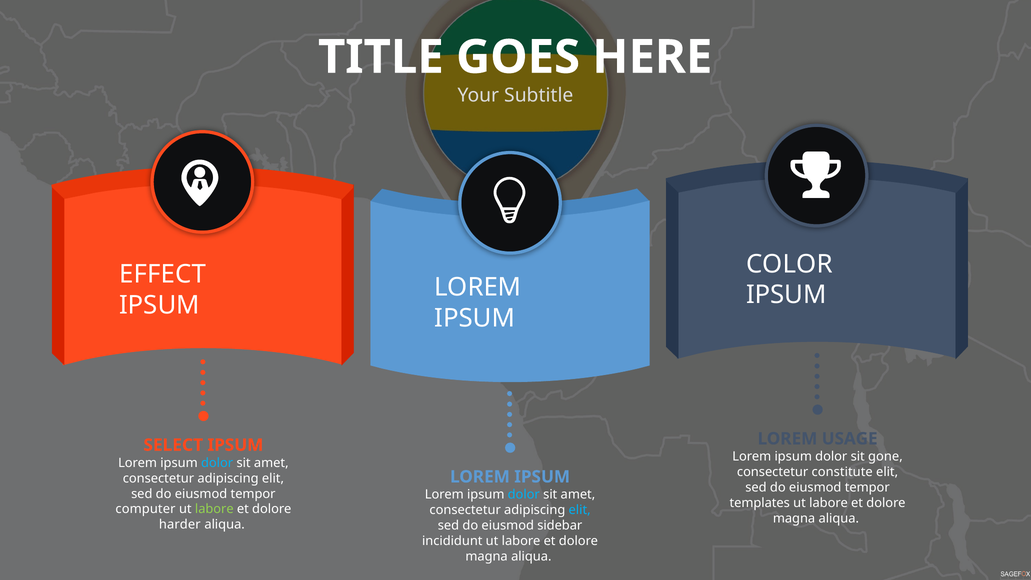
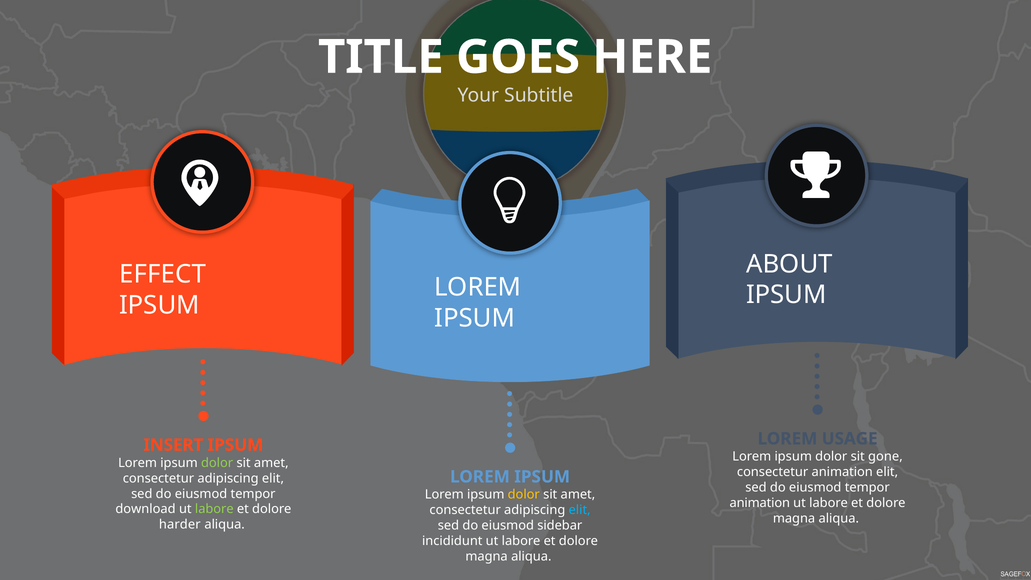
COLOR: COLOR -> ABOUT (789, 264)
SELECT: SELECT -> INSERT (173, 445)
dolor colour: light blue -> light green (217, 463)
consectetur constitute: constitute -> animation (842, 472)
dolor colour: light blue -> yellow (524, 494)
templates: templates -> animation (760, 503)
computer: computer -> download (146, 509)
